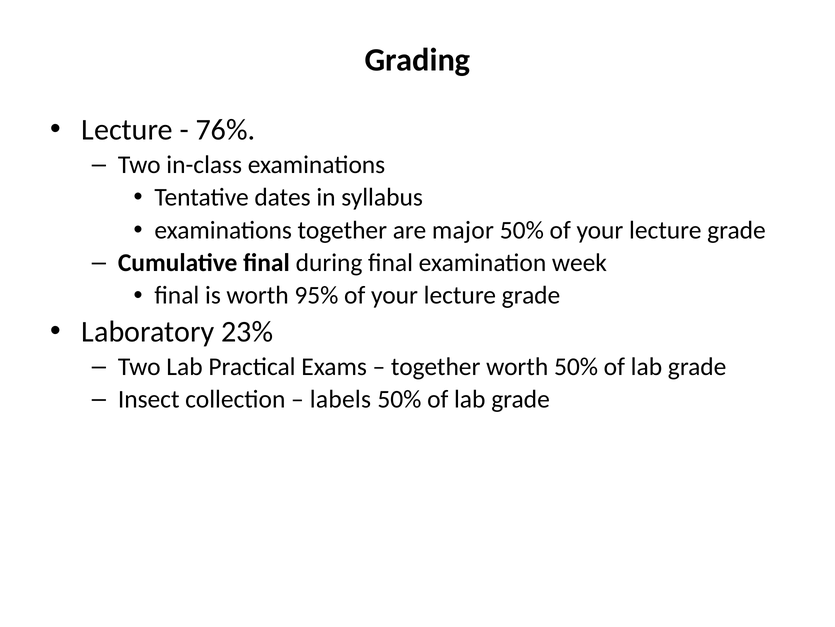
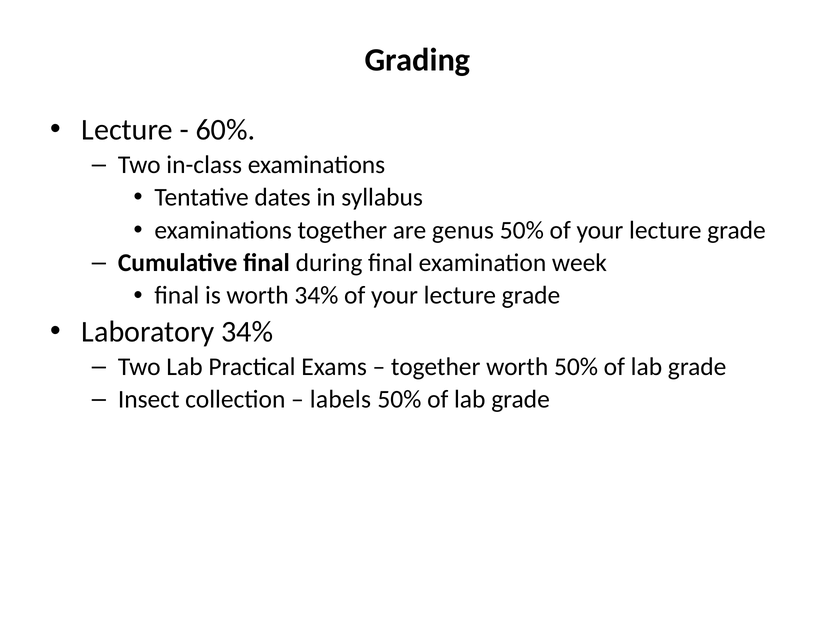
76%: 76% -> 60% (226, 129)
major: major -> genus (463, 230)
worth 95%: 95% -> 34% (316, 295)
Laboratory 23%: 23% -> 34% (247, 331)
